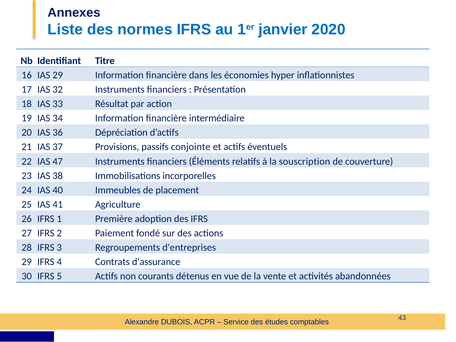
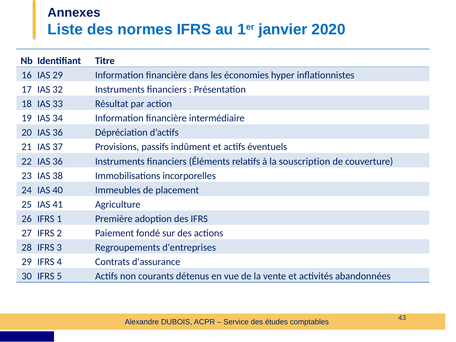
conjointe: conjointe -> indûment (191, 147)
22 IAS 47: 47 -> 36 (58, 161)
